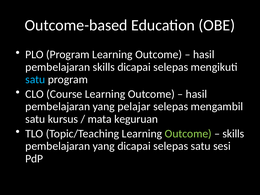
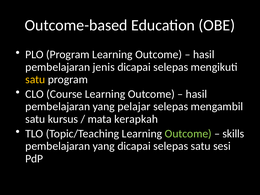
pembelajaran skills: skills -> jenis (104, 67)
satu colour: light blue -> yellow (35, 80)
keguruan: keguruan -> kerapkah (136, 119)
